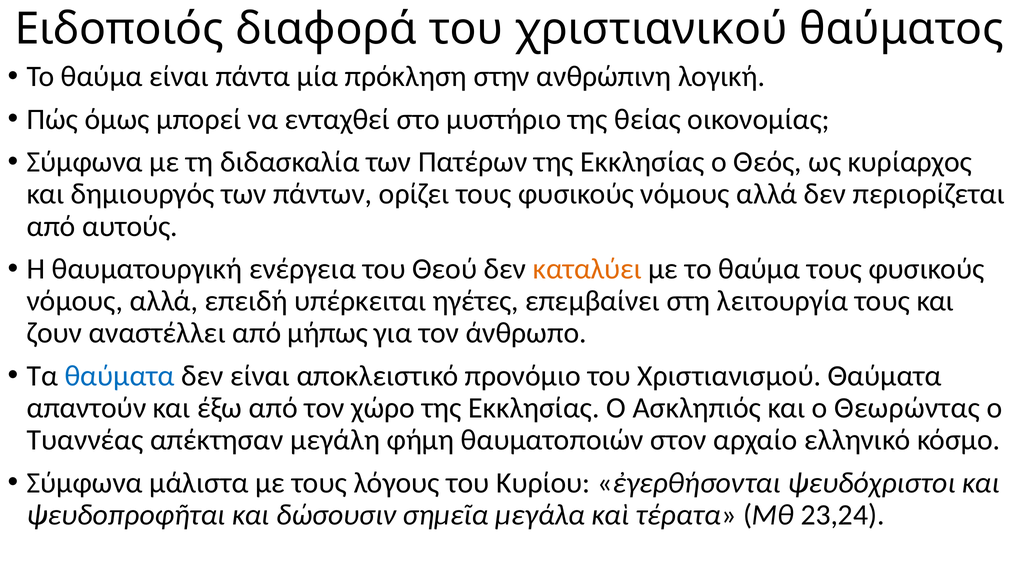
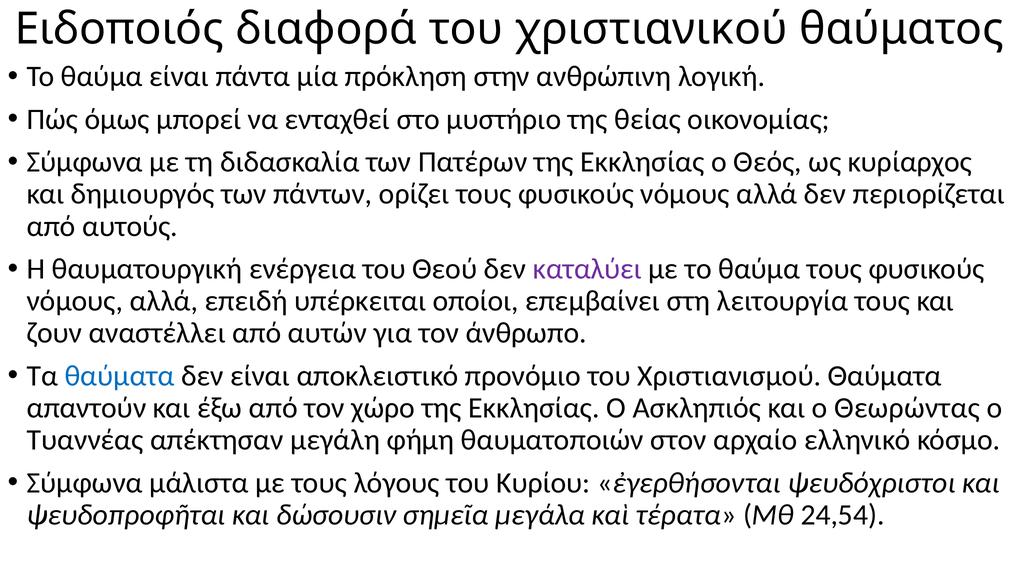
καταλύει colour: orange -> purple (587, 269)
ηγέτες: ηγέτες -> οποίοι (476, 301)
μήπως: μήπως -> αυτών (327, 333)
23,24: 23,24 -> 24,54 (843, 515)
